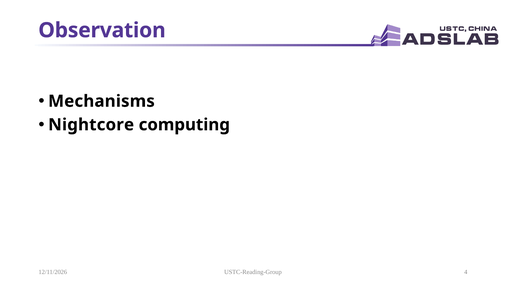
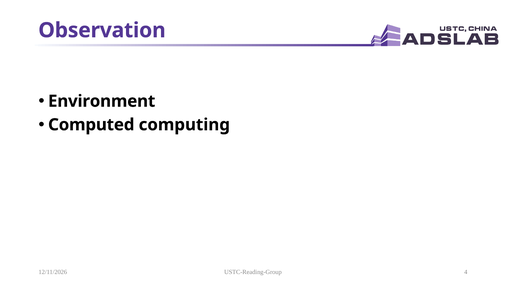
Mechanisms: Mechanisms -> Environment (102, 101)
Nightcore: Nightcore -> Computed (91, 125)
